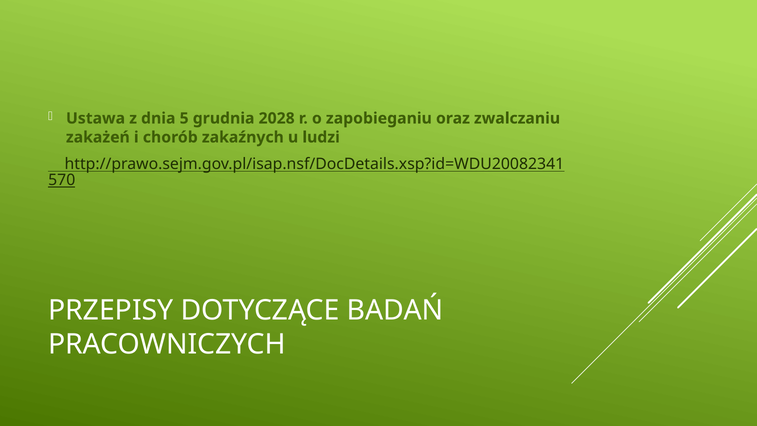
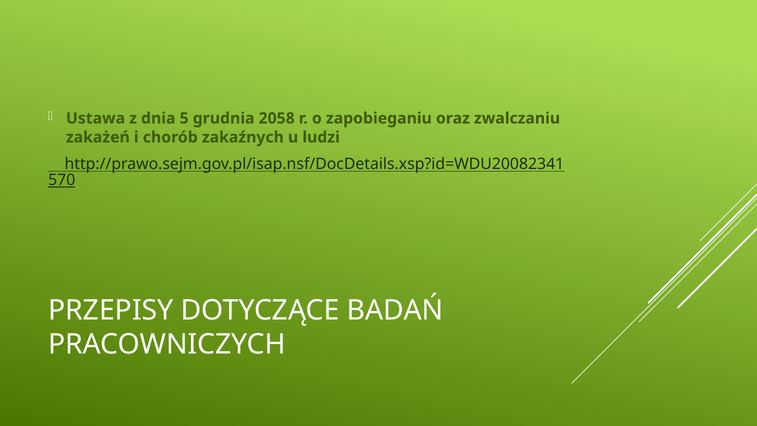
2028: 2028 -> 2058 (277, 118)
